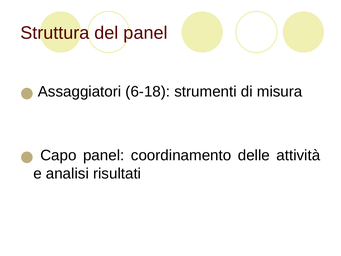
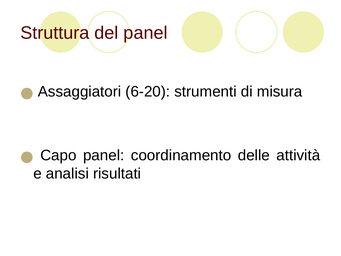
6-18: 6-18 -> 6-20 (148, 92)
